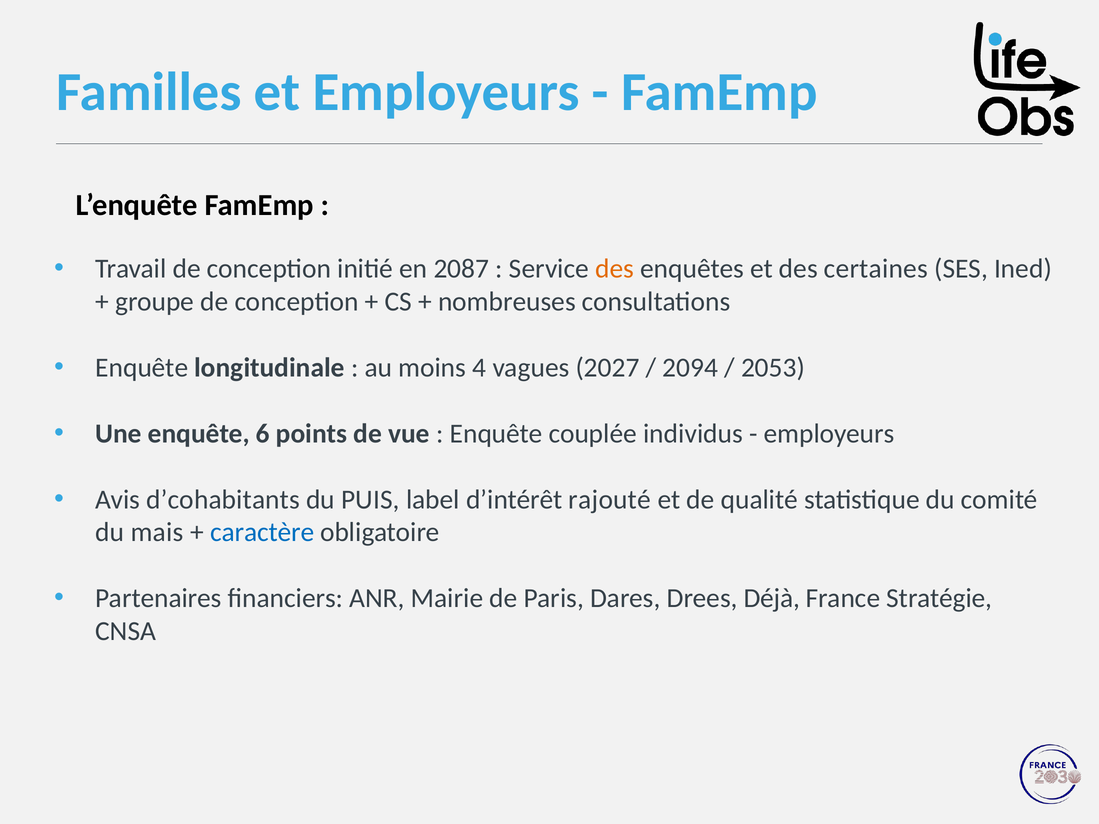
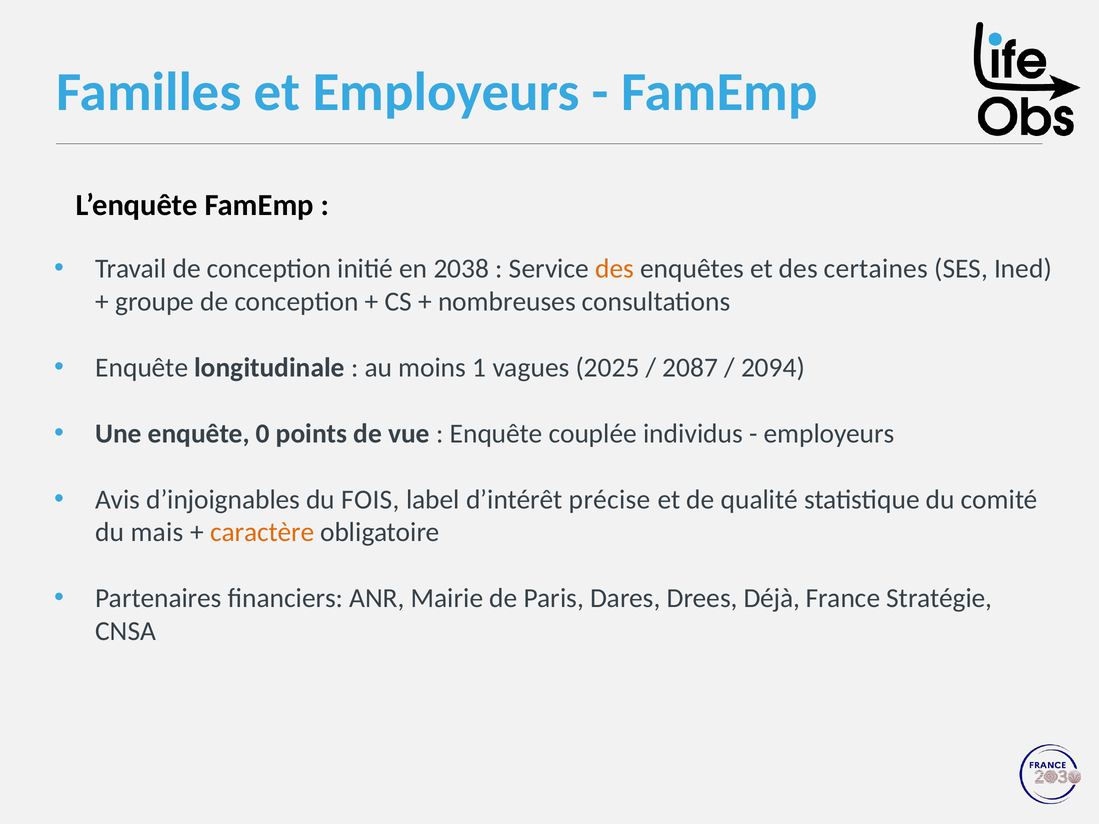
2087: 2087 -> 2038 (461, 269)
4: 4 -> 1 (479, 368)
2027: 2027 -> 2025 (608, 368)
2094: 2094 -> 2087 (690, 368)
2053: 2053 -> 2094 (773, 368)
6: 6 -> 0 (263, 434)
d’cohabitants: d’cohabitants -> d’injoignables (223, 500)
PUIS: PUIS -> FOIS (370, 500)
rajouté: rajouté -> précise (610, 500)
caractère colour: blue -> orange (262, 533)
